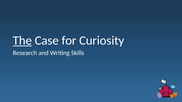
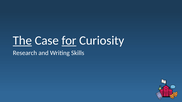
for underline: none -> present (69, 41)
